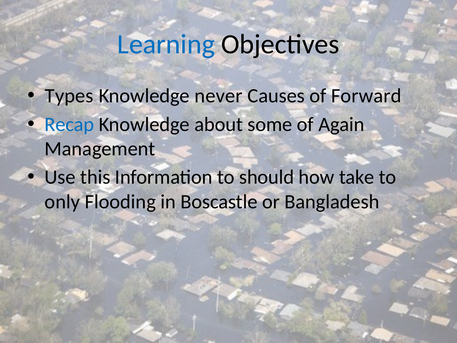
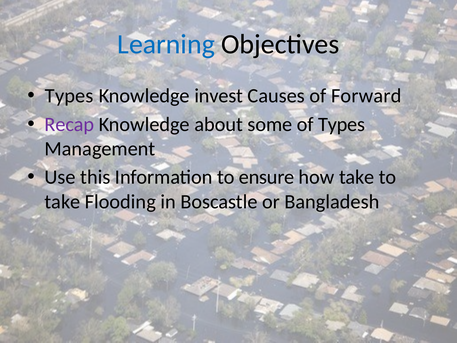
never: never -> invest (219, 96)
Recap colour: blue -> purple (69, 124)
of Again: Again -> Types (342, 124)
should: should -> ensure (267, 177)
only: only -> take (62, 202)
